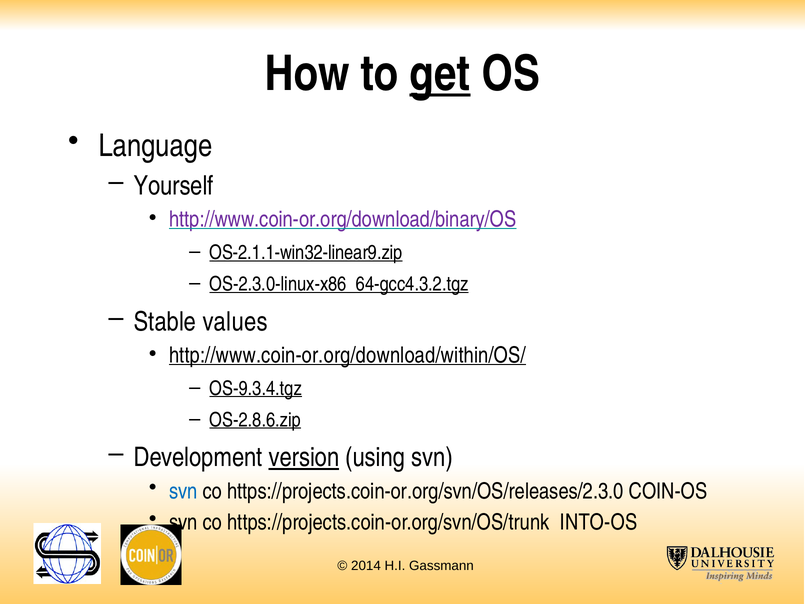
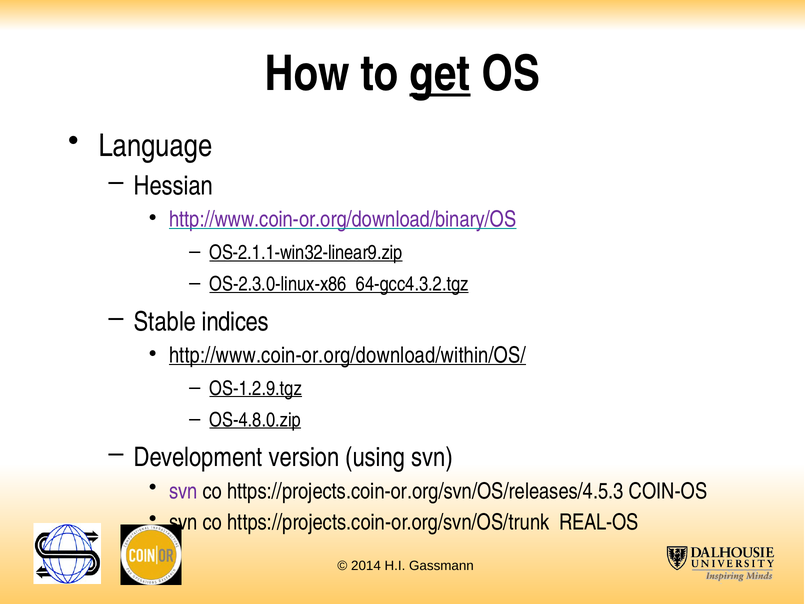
Yourself: Yourself -> Hessian (174, 186)
values: values -> indices (235, 322)
OS-9.3.4.tgz: OS-9.3.4.tgz -> OS-1.2.9.tgz (256, 388)
OS-2.8.6.zip: OS-2.8.6.zip -> OS-4.8.0.zip (255, 420)
version underline: present -> none (304, 457)
svn colour: blue -> purple (183, 491)
https://projects.coin-or.org/svn/OS/releases/2.3.0: https://projects.coin-or.org/svn/OS/releases/2.3.0 -> https://projects.coin-or.org/svn/OS/releases/4.5.3 (425, 491)
INTO-OS: INTO-OS -> REAL-OS (599, 522)
